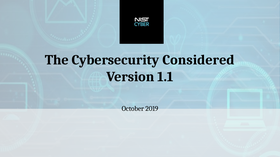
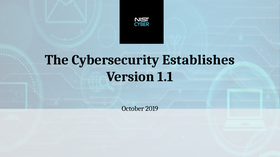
Considered: Considered -> Establishes (199, 60)
